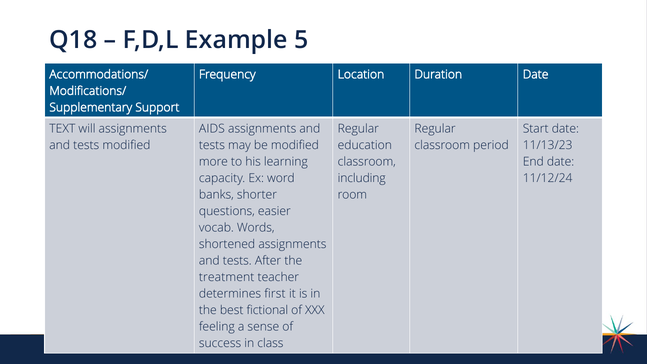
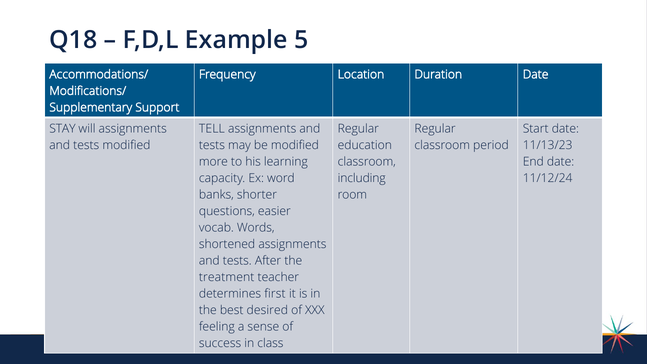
TEXT: TEXT -> STAY (62, 129)
AIDS: AIDS -> TELL (212, 129)
fictional: fictional -> desired (267, 310)
